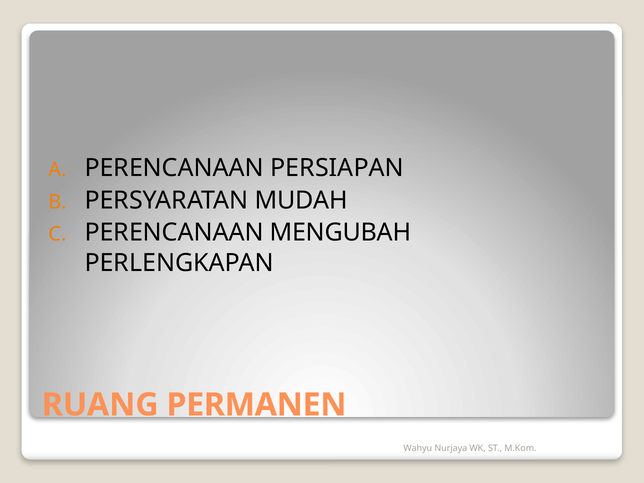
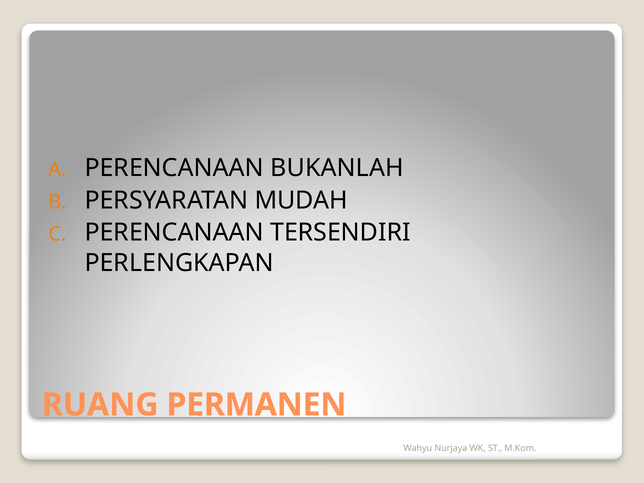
PERSIAPAN: PERSIAPAN -> BUKANLAH (337, 168)
MENGUBAH: MENGUBAH -> TERSENDIRI (340, 233)
